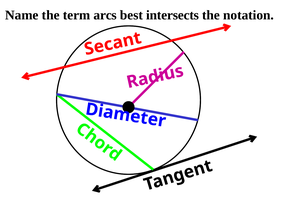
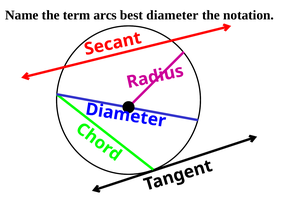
intersects: intersects -> diameter (172, 15)
